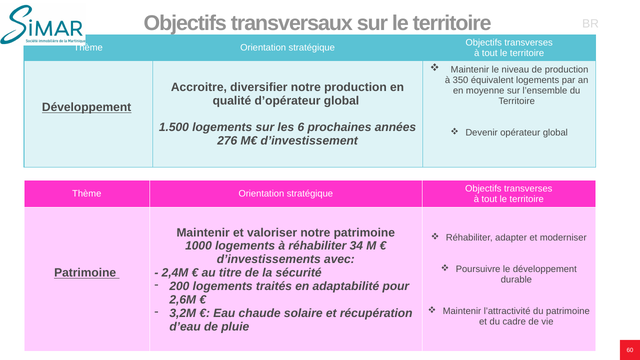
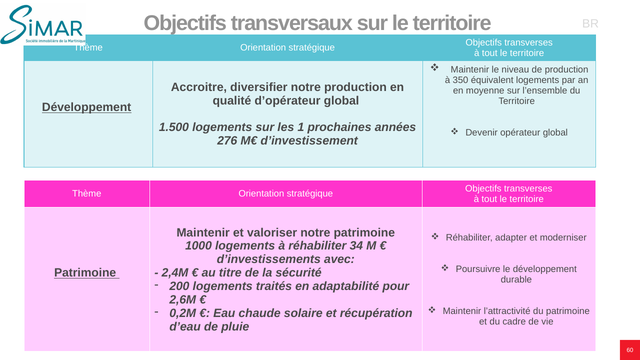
6: 6 -> 1 (301, 127)
3,2M: 3,2M -> 0,2M (183, 313)
